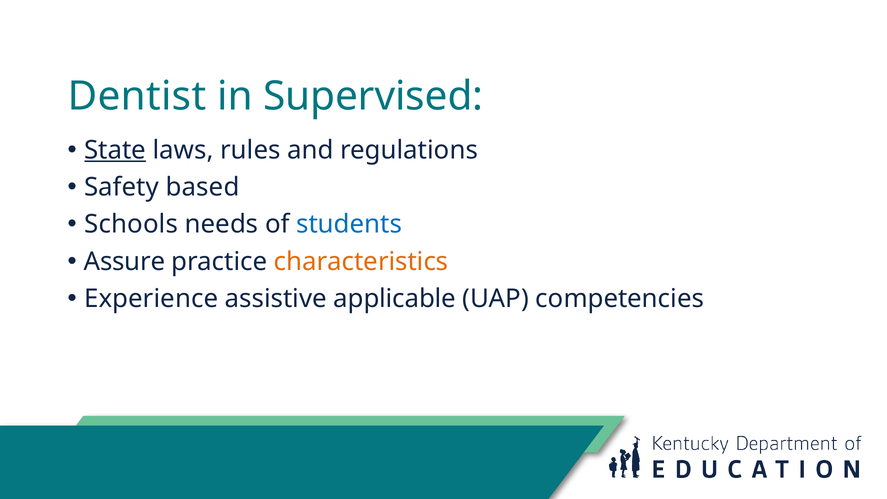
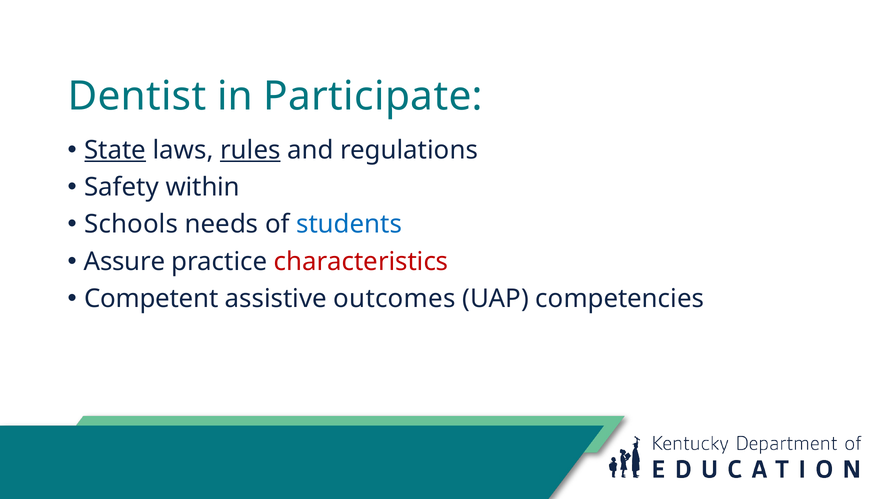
Supervised: Supervised -> Participate (373, 97)
rules underline: none -> present (250, 150)
based: based -> within (203, 187)
characteristics colour: orange -> red (361, 262)
Experience: Experience -> Competent (151, 299)
applicable: applicable -> outcomes (394, 299)
